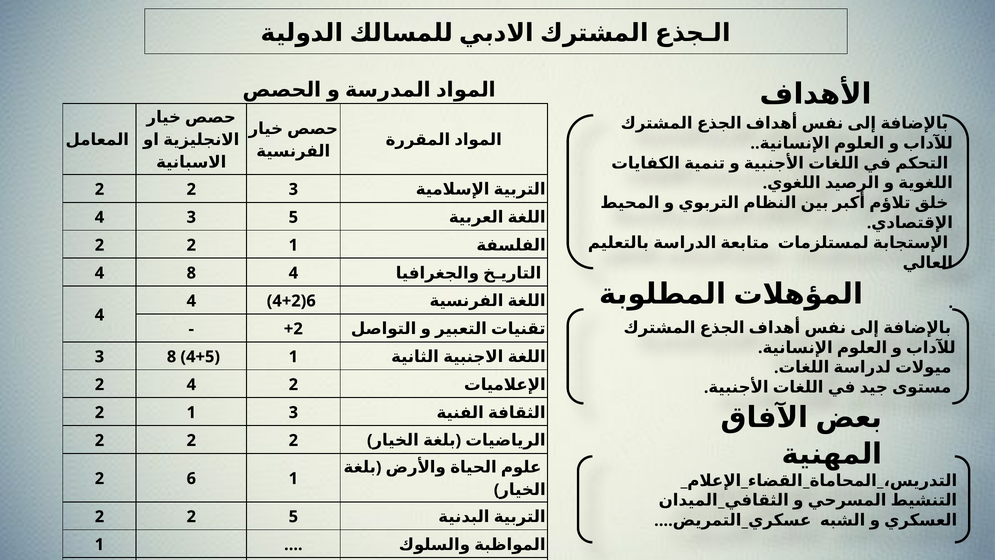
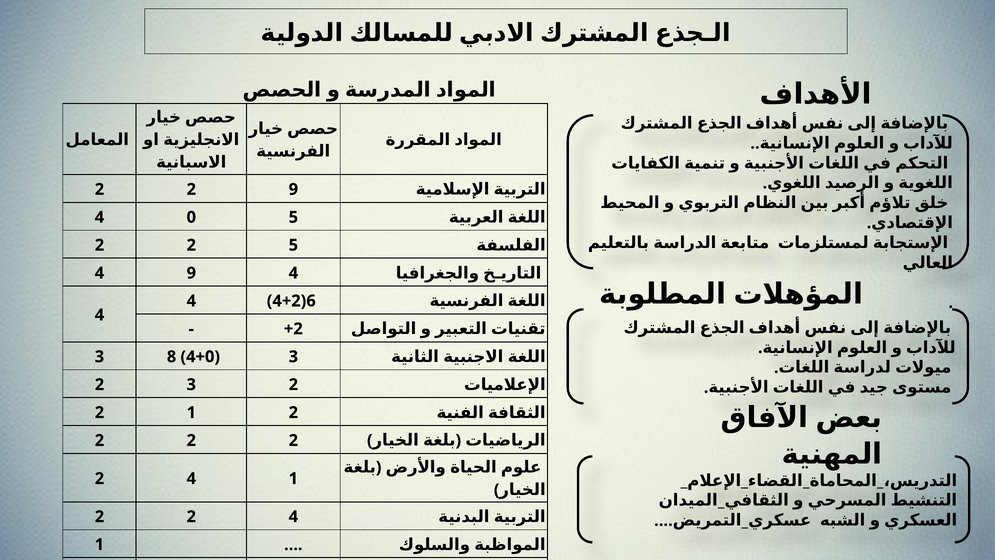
2 3: 3 -> 9 (293, 189)
4 3: 3 -> 0 (191, 217)
2 2 1: 1 -> 5 (293, 245)
4 8: 8 -> 9 (191, 273)
4+5: 4+5 -> 4+0 (200, 357)
8 1: 1 -> 3 (293, 357)
2 4: 4 -> 3 (191, 384)
1 3: 3 -> 2 (293, 412)
6: 6 -> 4 (191, 478)
2 2 5: 5 -> 4 (293, 516)
